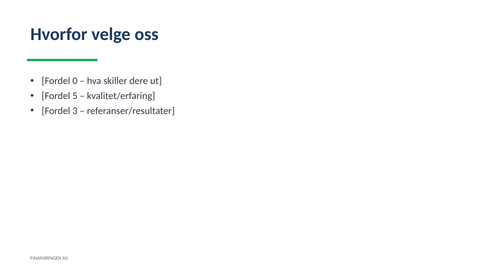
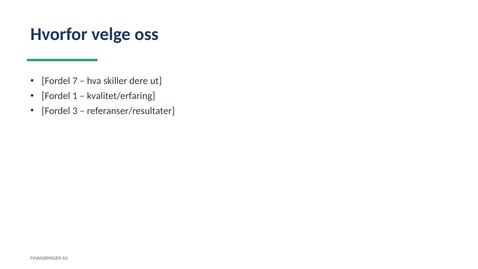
0: 0 -> 7 (75, 81)
5: 5 -> 1 (75, 96)
